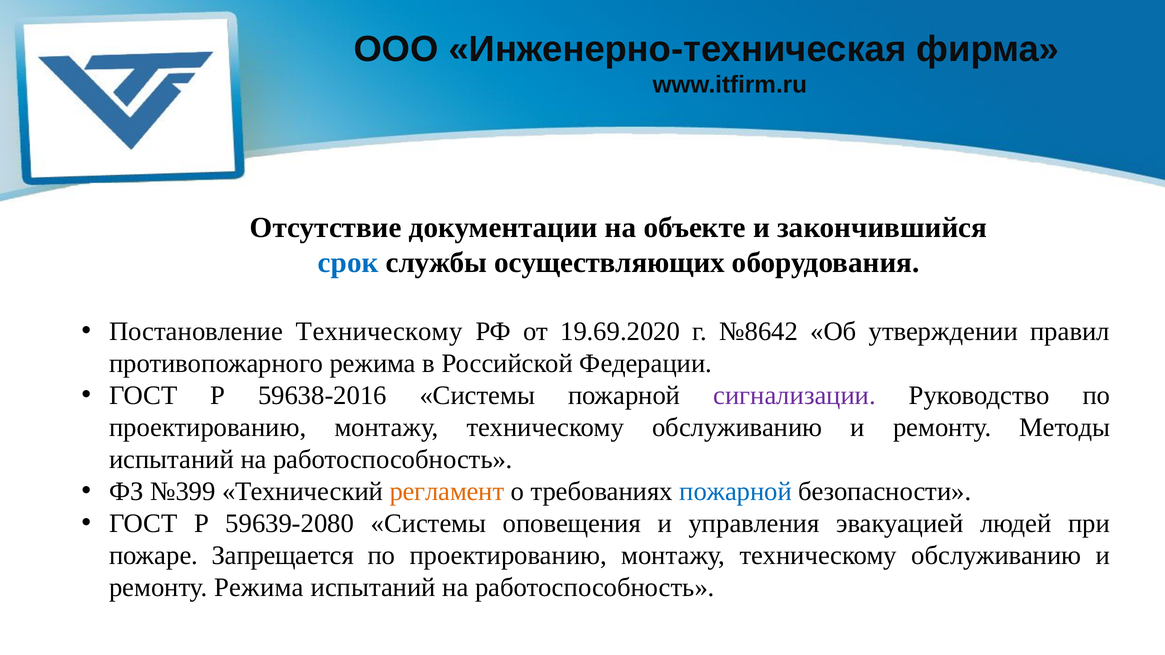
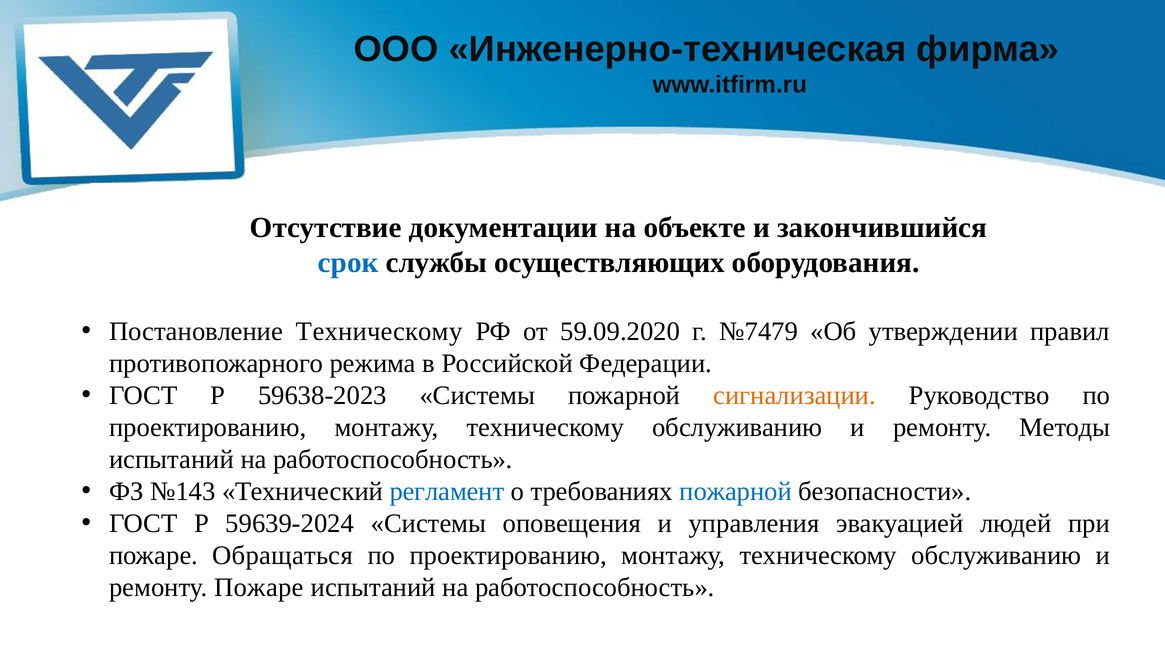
19.69.2020: 19.69.2020 -> 59.09.2020 (620, 332)
№8642: №8642 -> №7479 (759, 332)
59638-2016: 59638-2016 -> 59638-2023 (322, 396)
сигнализации colour: purple -> orange (795, 396)
№399: №399 -> №143 (183, 492)
регламент colour: orange -> blue (447, 492)
59639-2080: 59639-2080 -> 59639-2024 (290, 524)
Запрещается: Запрещается -> Обращаться (283, 556)
ремонту Режима: Режима -> Пожаре (259, 588)
